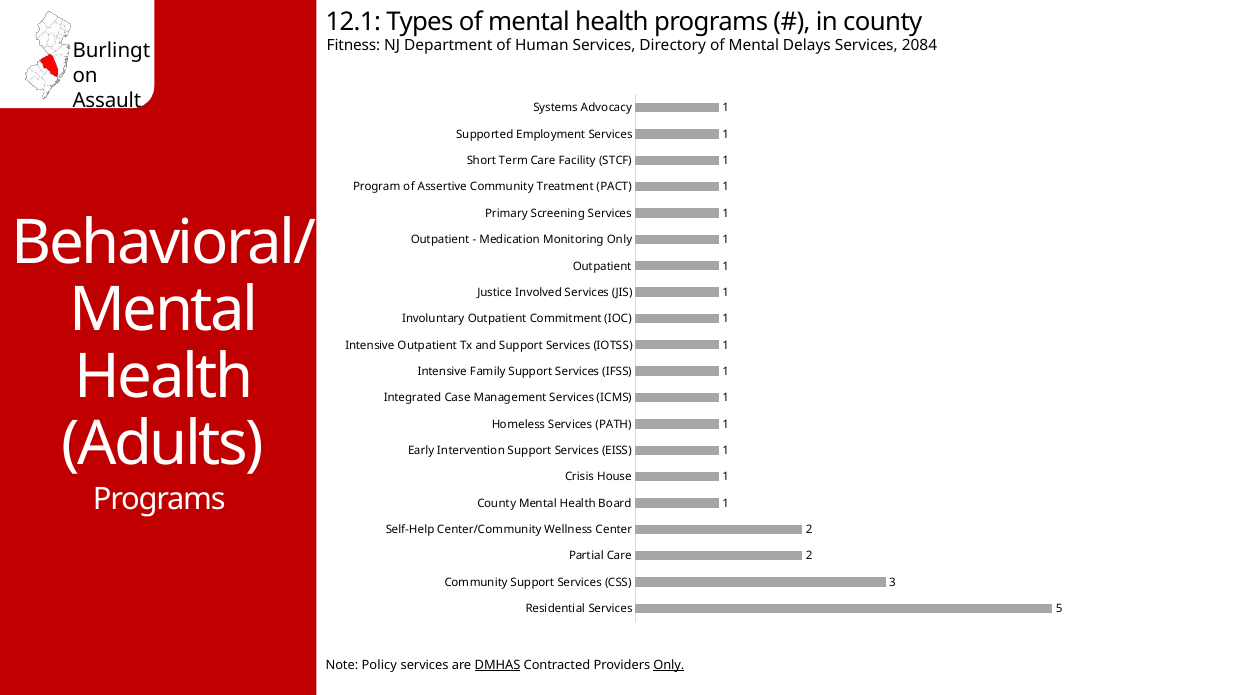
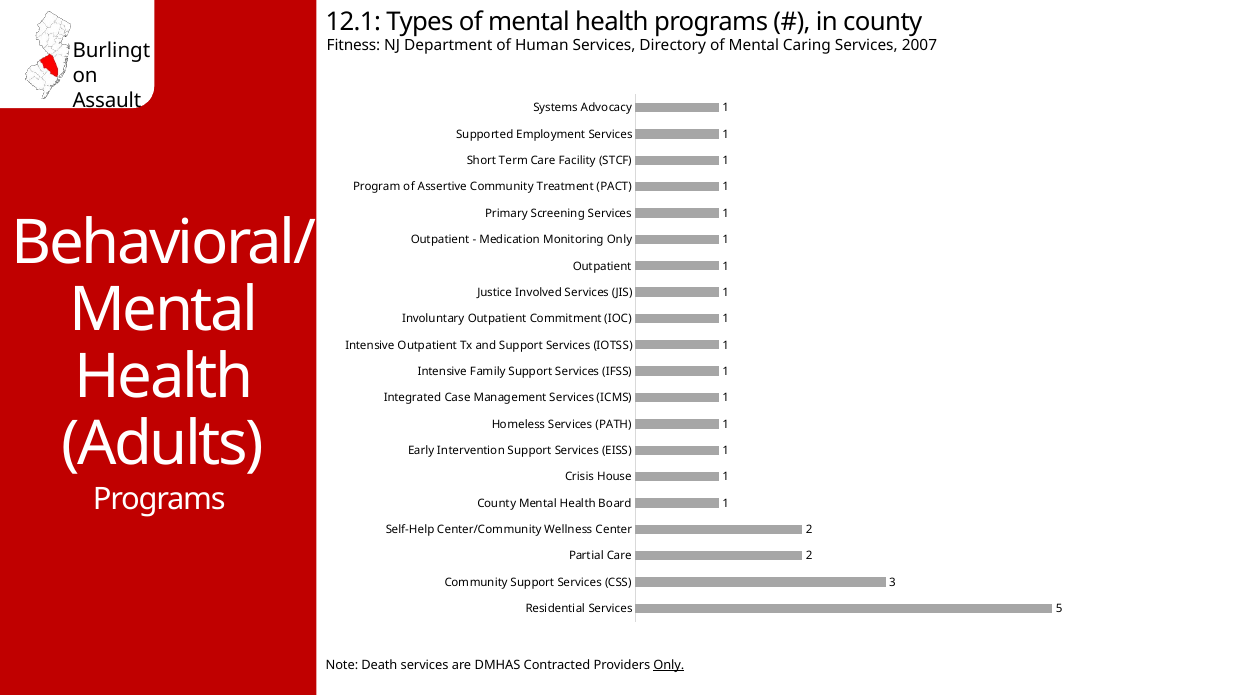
Delays: Delays -> Caring (807, 46)
2084: 2084 -> 2007 (919, 46)
Policy: Policy -> Death (379, 665)
DMHAS underline: present -> none (498, 665)
